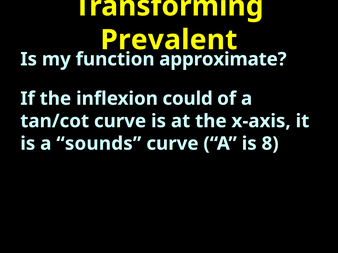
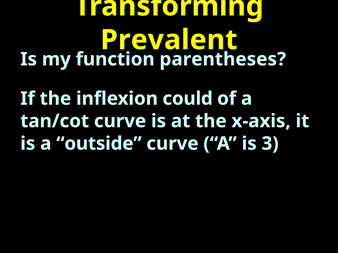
approximate: approximate -> parentheses (223, 59)
sounds: sounds -> outside (99, 144)
8: 8 -> 3 (270, 144)
